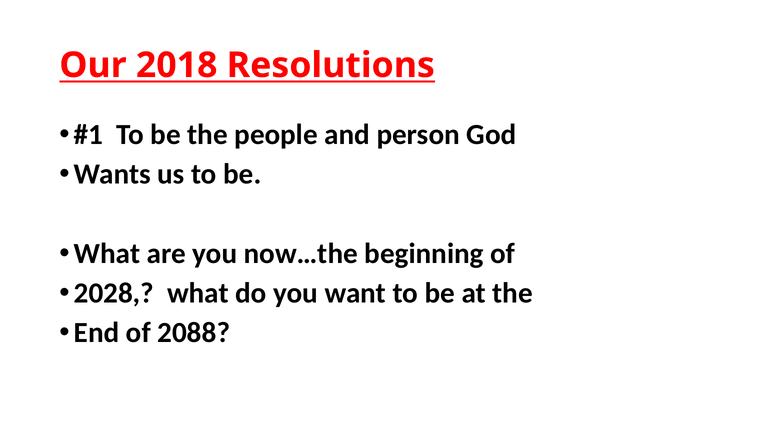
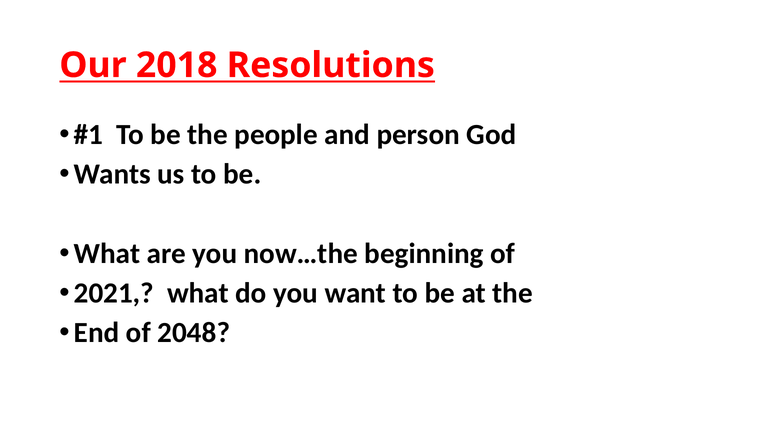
2028: 2028 -> 2021 (114, 293)
2088: 2088 -> 2048 (194, 333)
